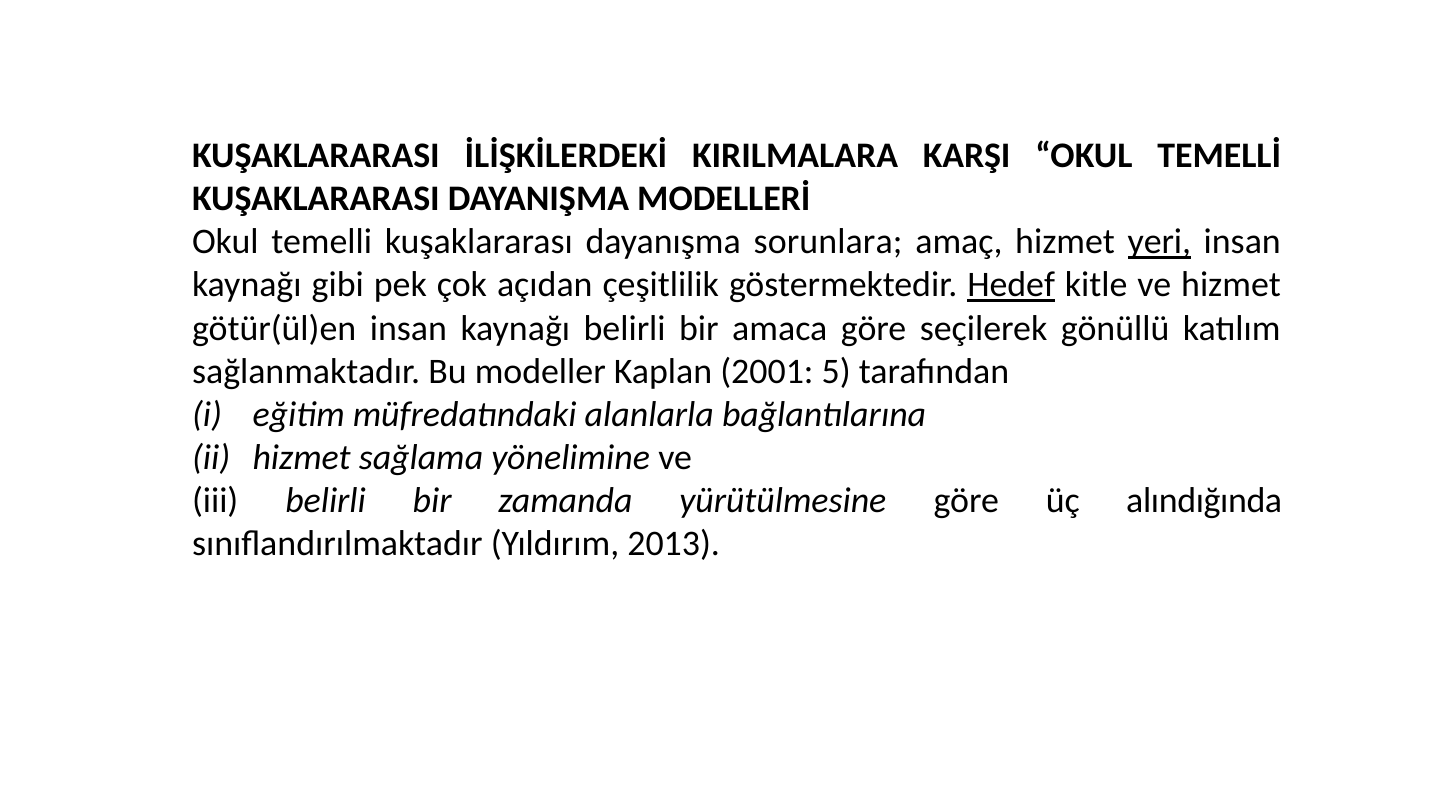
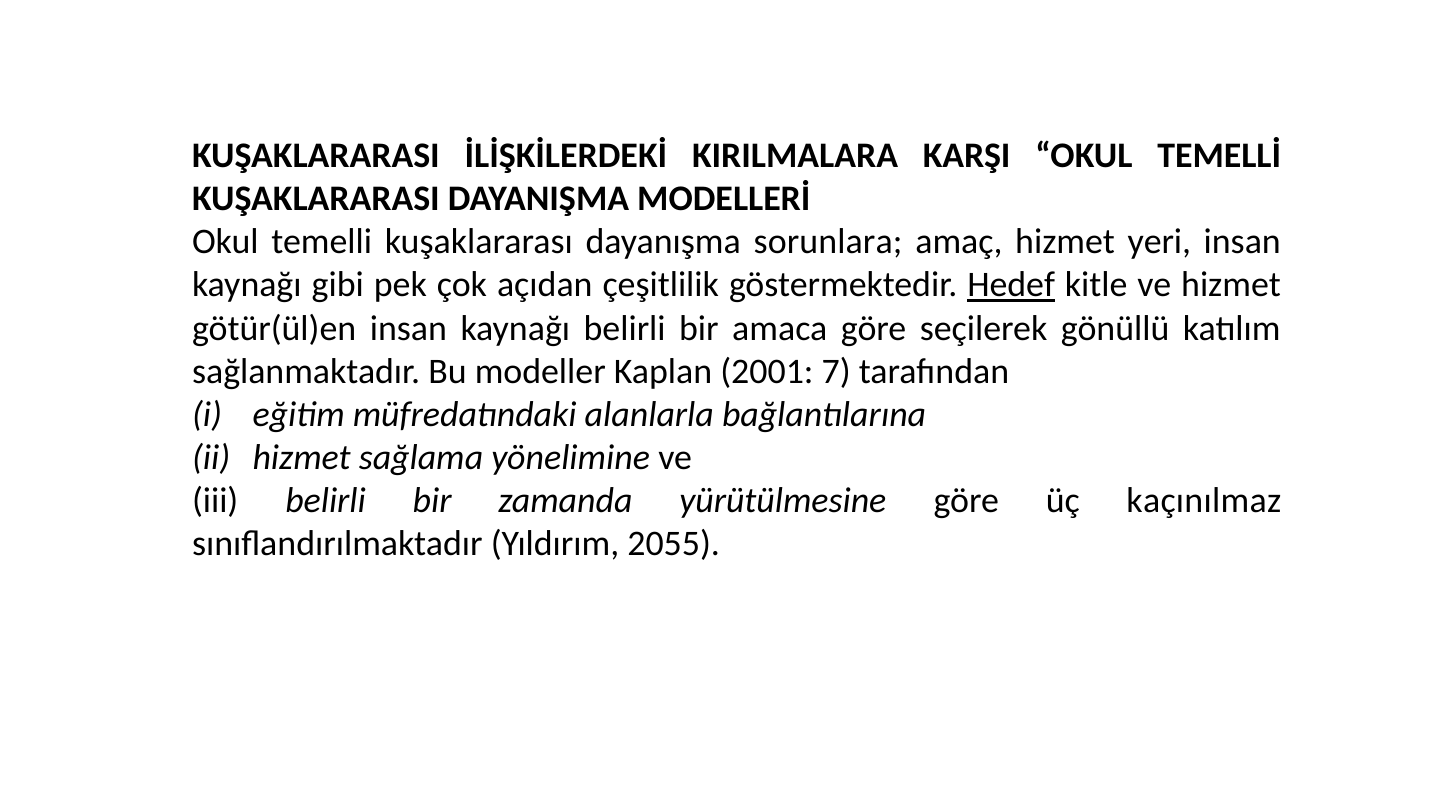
yeri underline: present -> none (1159, 242)
5: 5 -> 7 (836, 371)
alındığında: alındığında -> kaçınılmaz (1204, 500)
2013: 2013 -> 2055 (674, 543)
